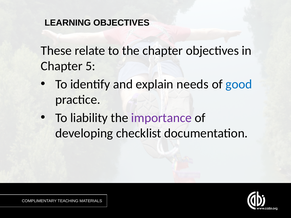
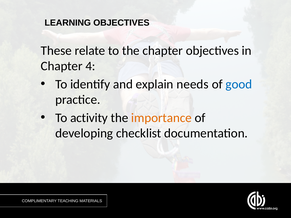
5: 5 -> 4 (90, 66)
liability: liability -> activity (89, 118)
importance colour: purple -> orange (161, 118)
